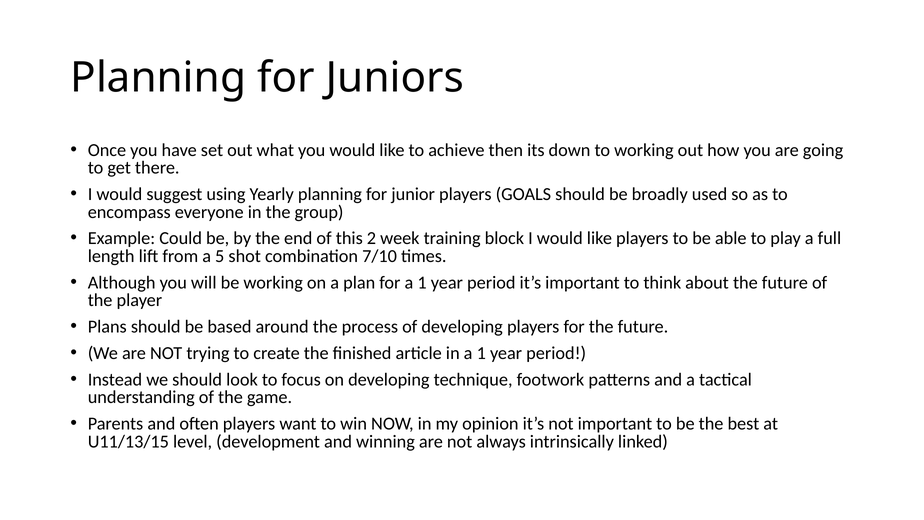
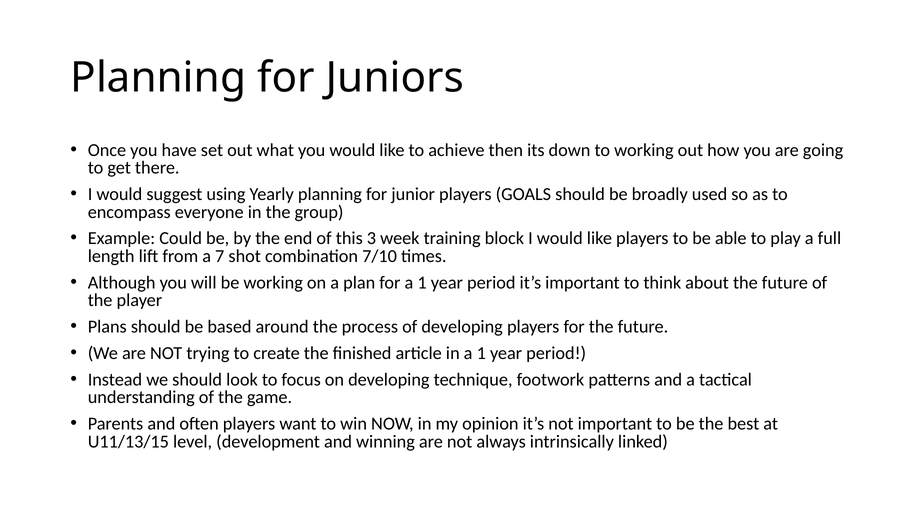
2: 2 -> 3 (371, 238)
5: 5 -> 7 (220, 256)
